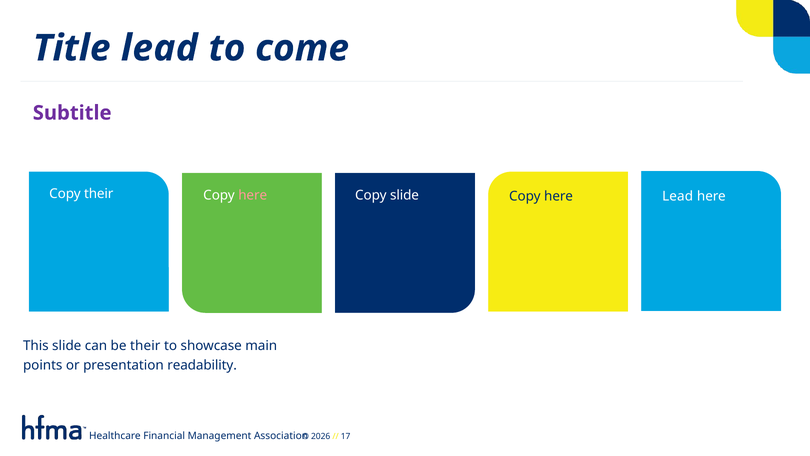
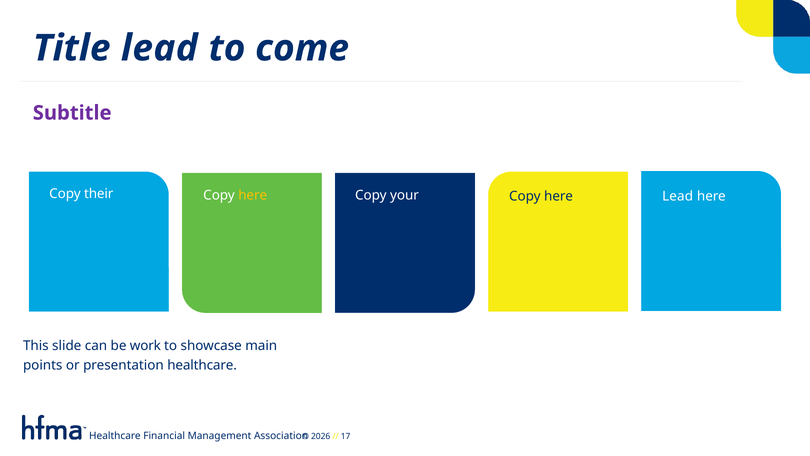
here colour: pink -> yellow (253, 195)
Copy slide: slide -> your (404, 195)
be their: their -> work (145, 345)
presentation readability: readability -> healthcare (202, 365)
